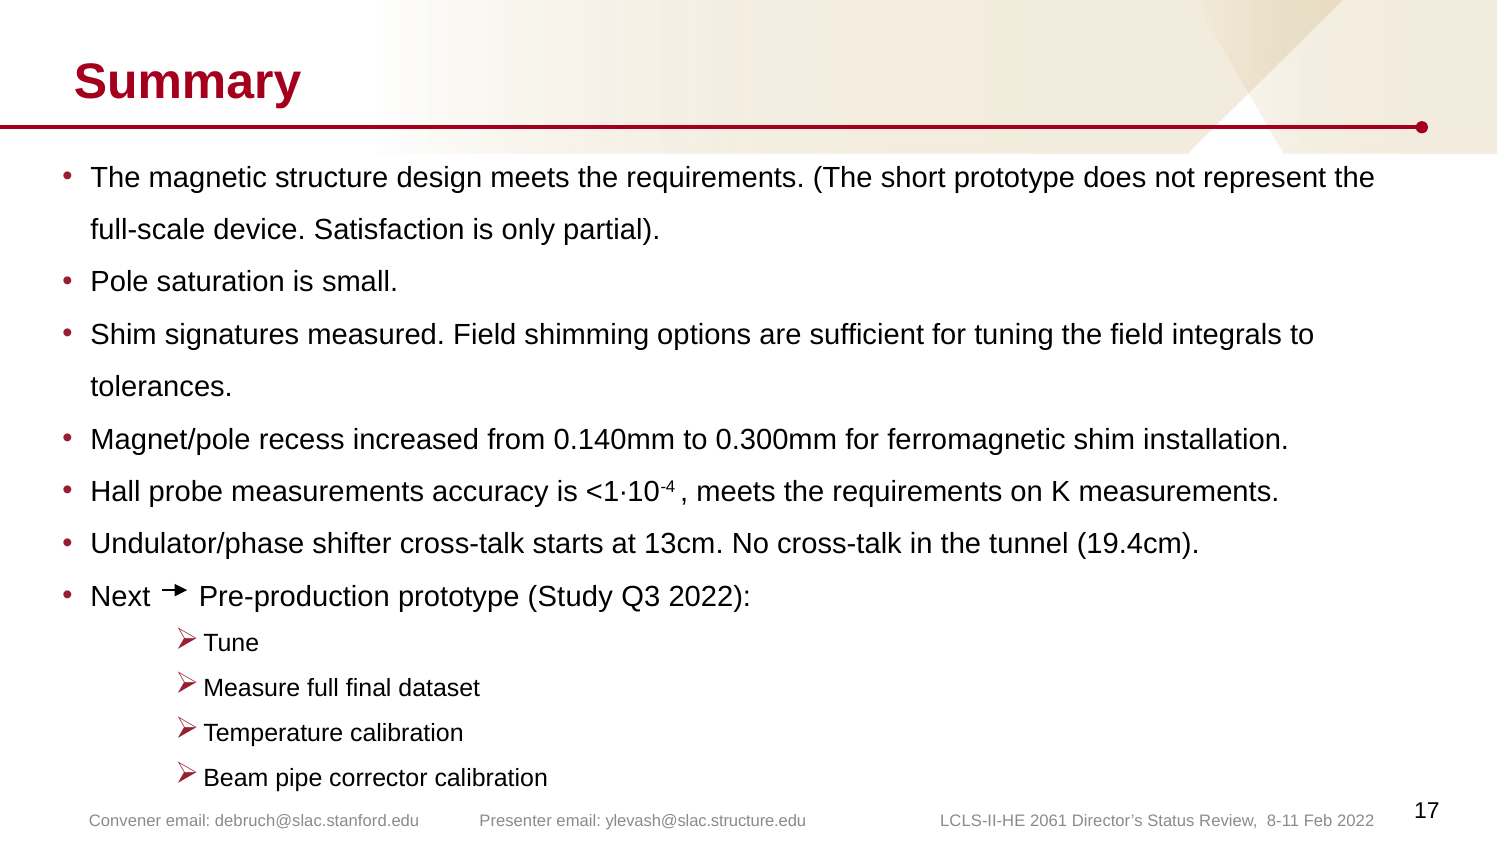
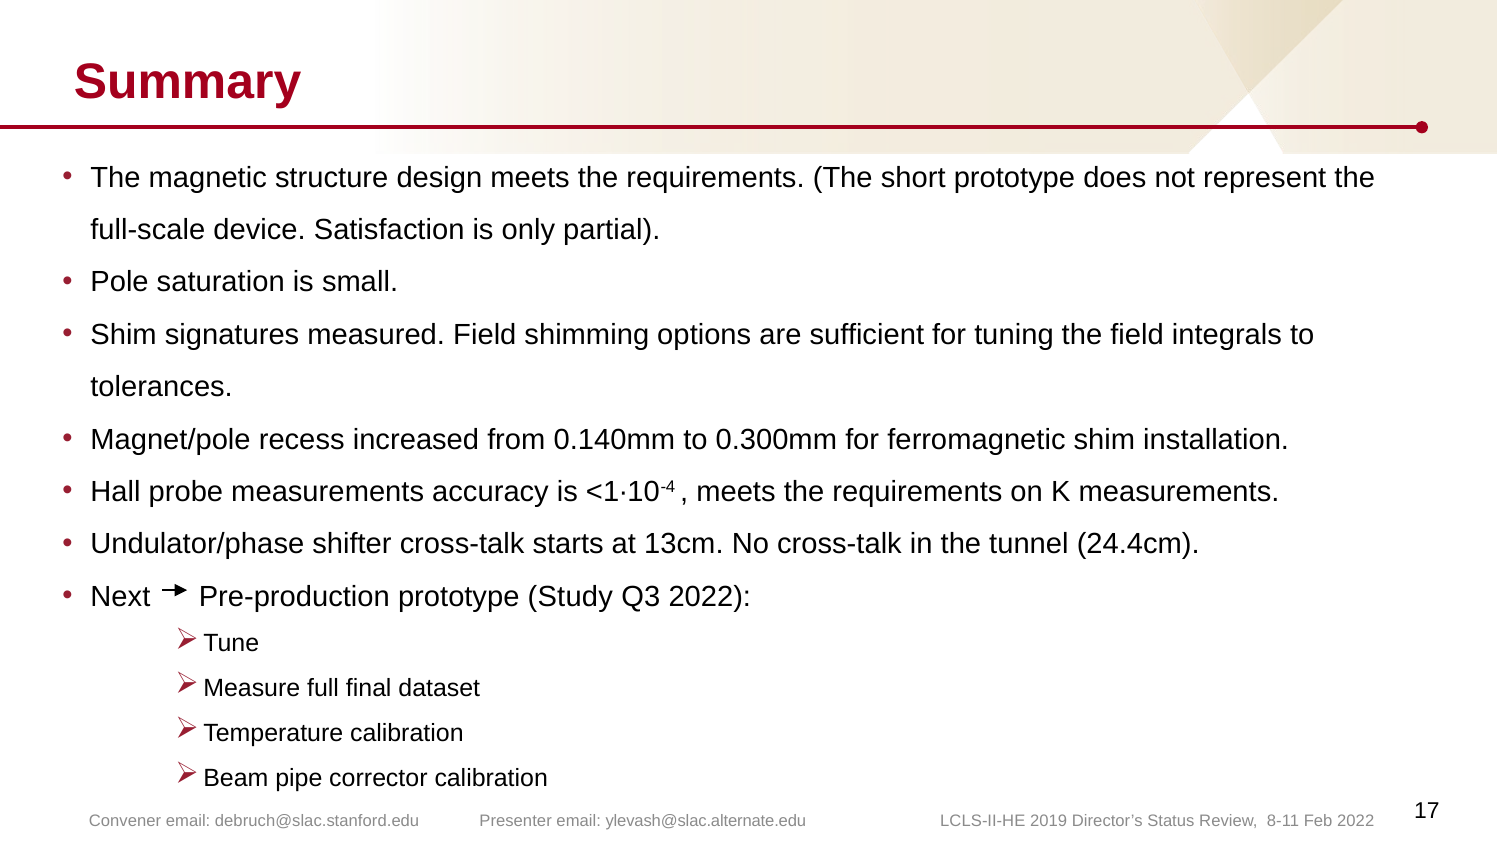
19.4cm: 19.4cm -> 24.4cm (1138, 544)
ylevash@slac.structure.edu: ylevash@slac.structure.edu -> ylevash@slac.alternate.edu (706, 821)
2061: 2061 -> 2019 (1049, 821)
